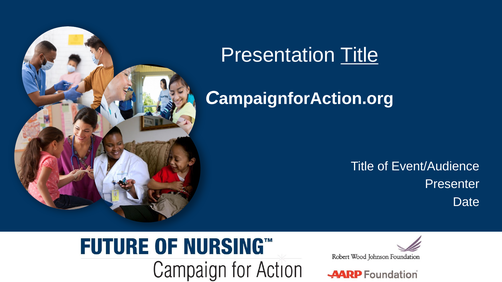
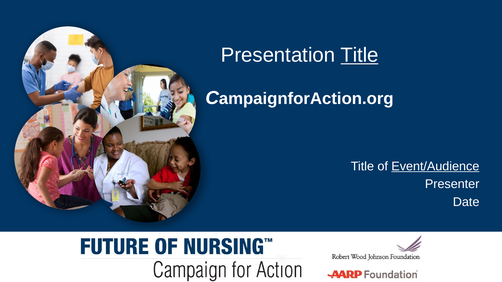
Event/Audience underline: none -> present (435, 166)
